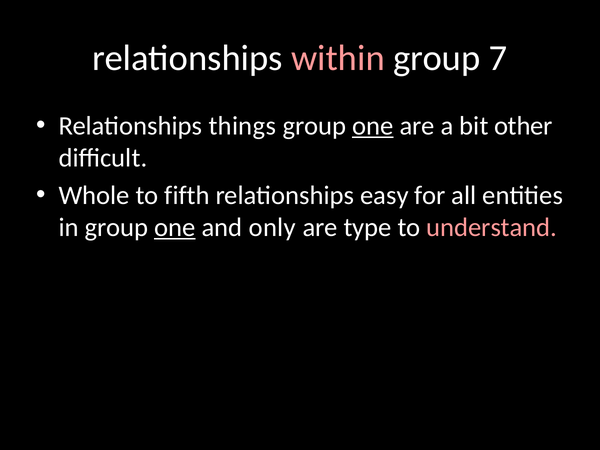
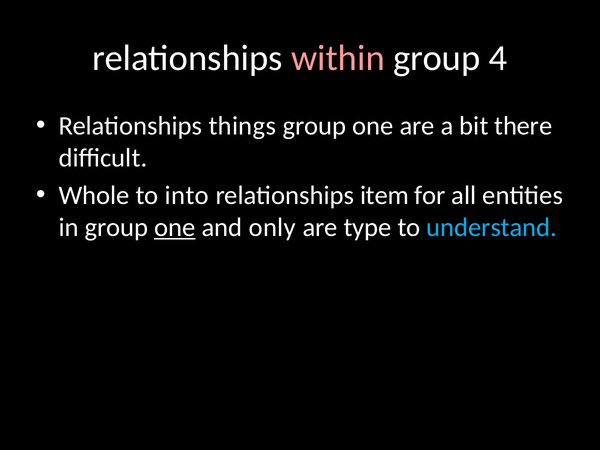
7: 7 -> 4 (498, 58)
one underline: present -> none (373, 126)
other: other -> there (523, 126)
fifth: fifth -> into (187, 195)
easy: easy -> item (385, 195)
understand colour: pink -> light blue (492, 227)
